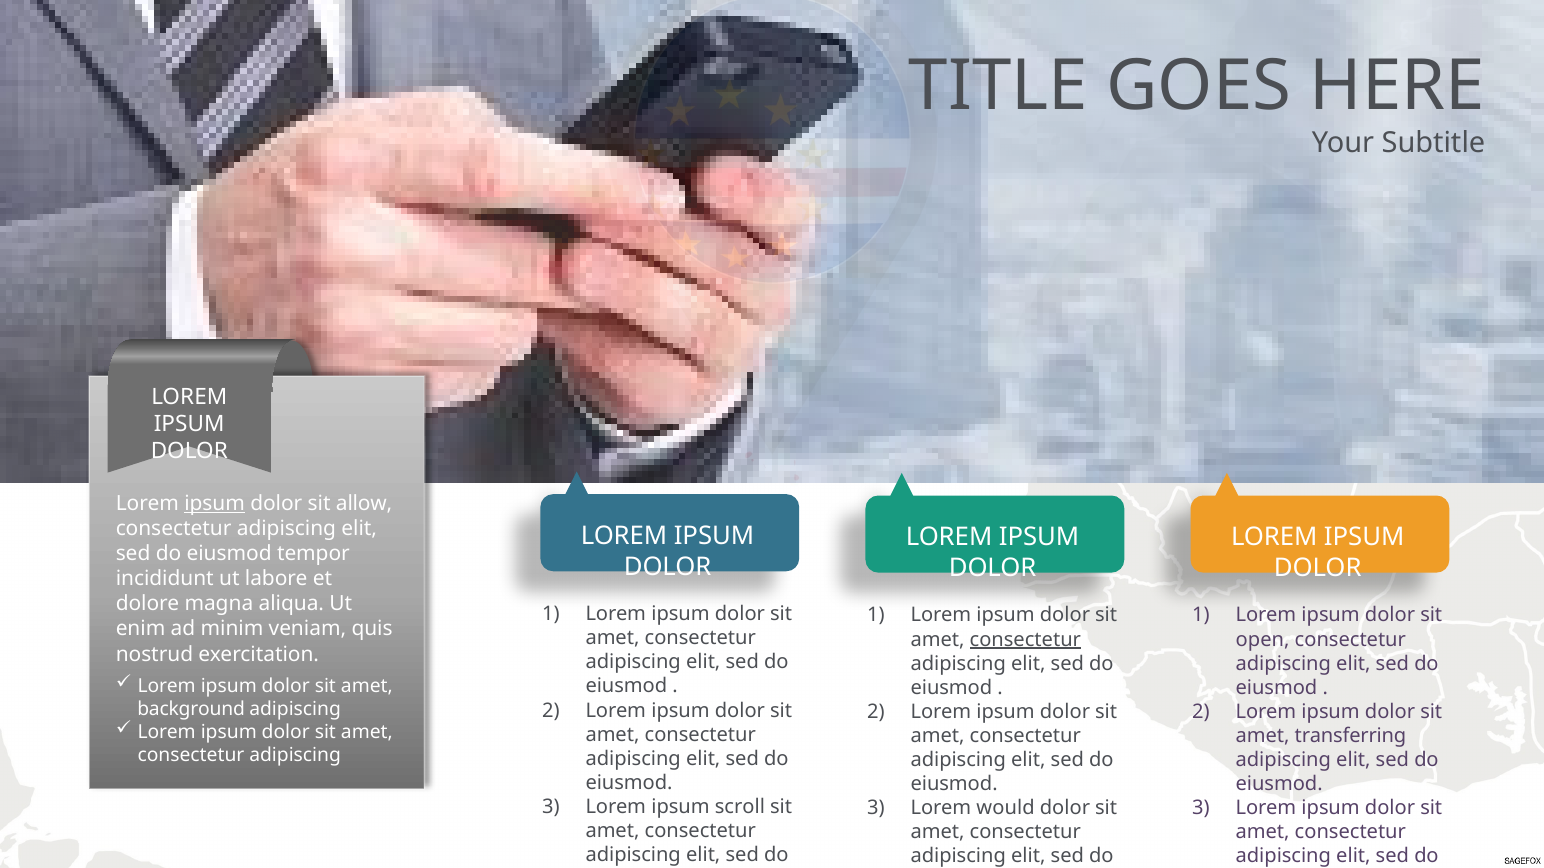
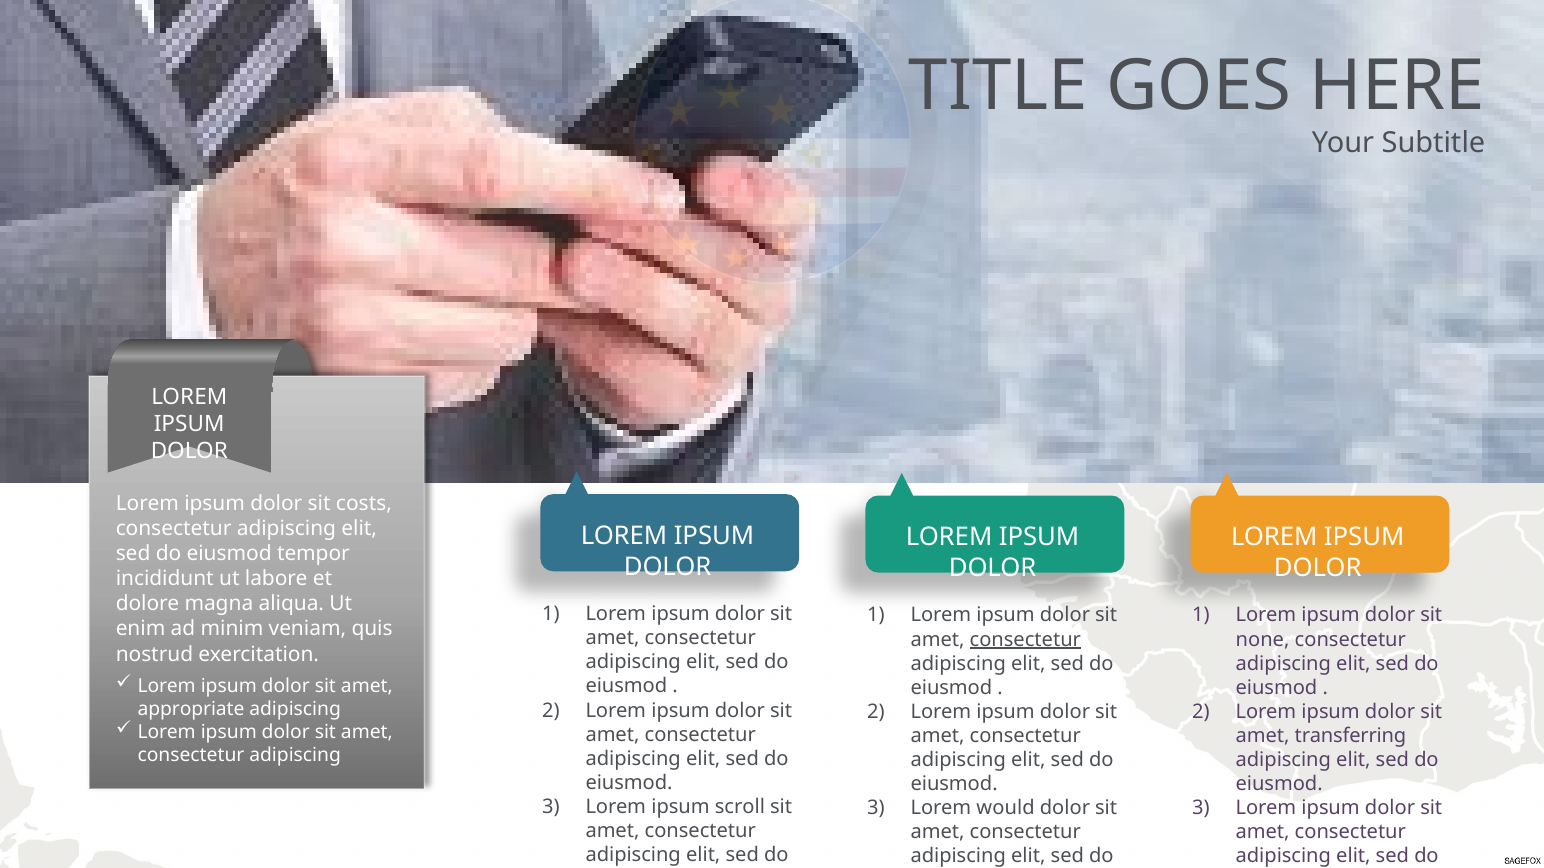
ipsum underline: present -> none (215, 504)
allow: allow -> costs (364, 504)
open: open -> none (1263, 640)
background: background -> appropriate (191, 709)
